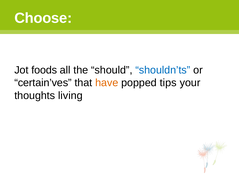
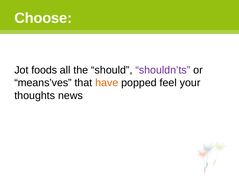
shouldn’ts colour: blue -> purple (163, 70)
certain’ves: certain’ves -> means’ves (43, 82)
tips: tips -> feel (168, 82)
living: living -> news (70, 95)
